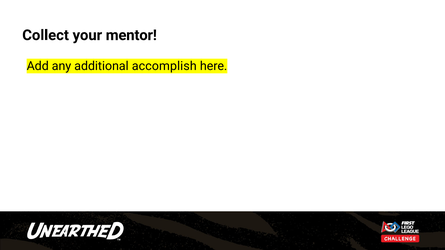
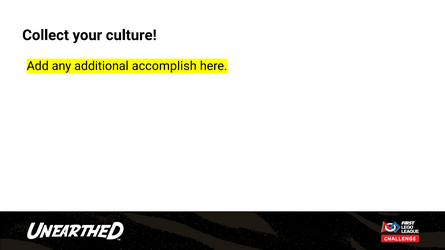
mentor: mentor -> culture (131, 35)
